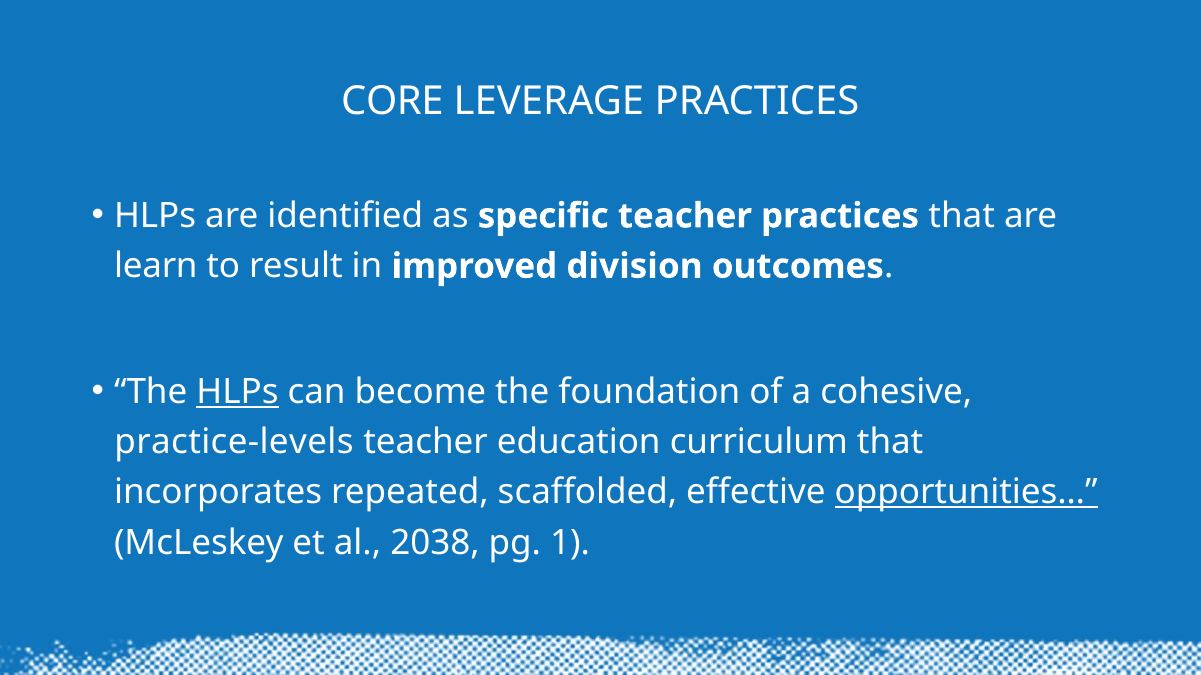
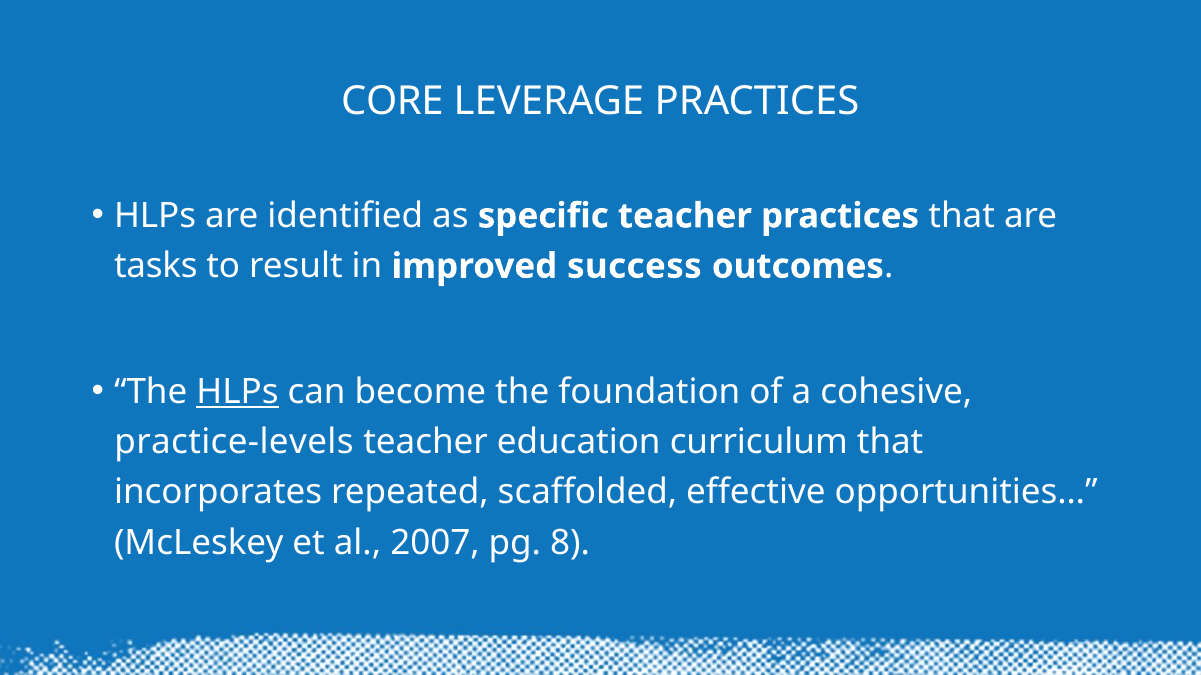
learn: learn -> tasks (156, 266)
division: division -> success (634, 266)
opportunities… underline: present -> none (966, 493)
2038: 2038 -> 2007 (435, 543)
1: 1 -> 8 (570, 543)
